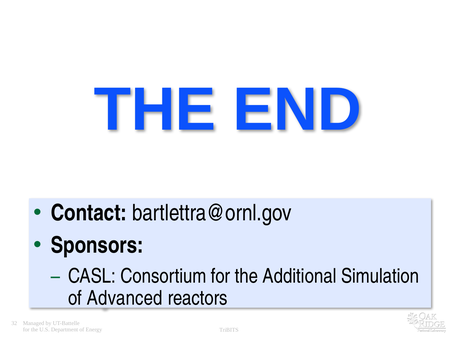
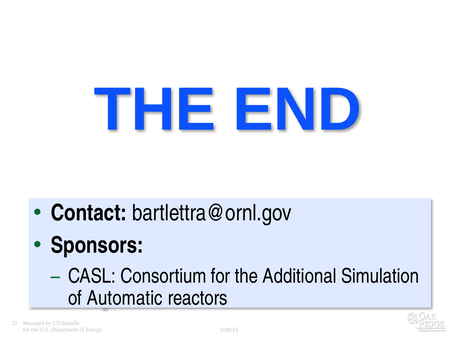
Advanced: Advanced -> Automatic (125, 299)
